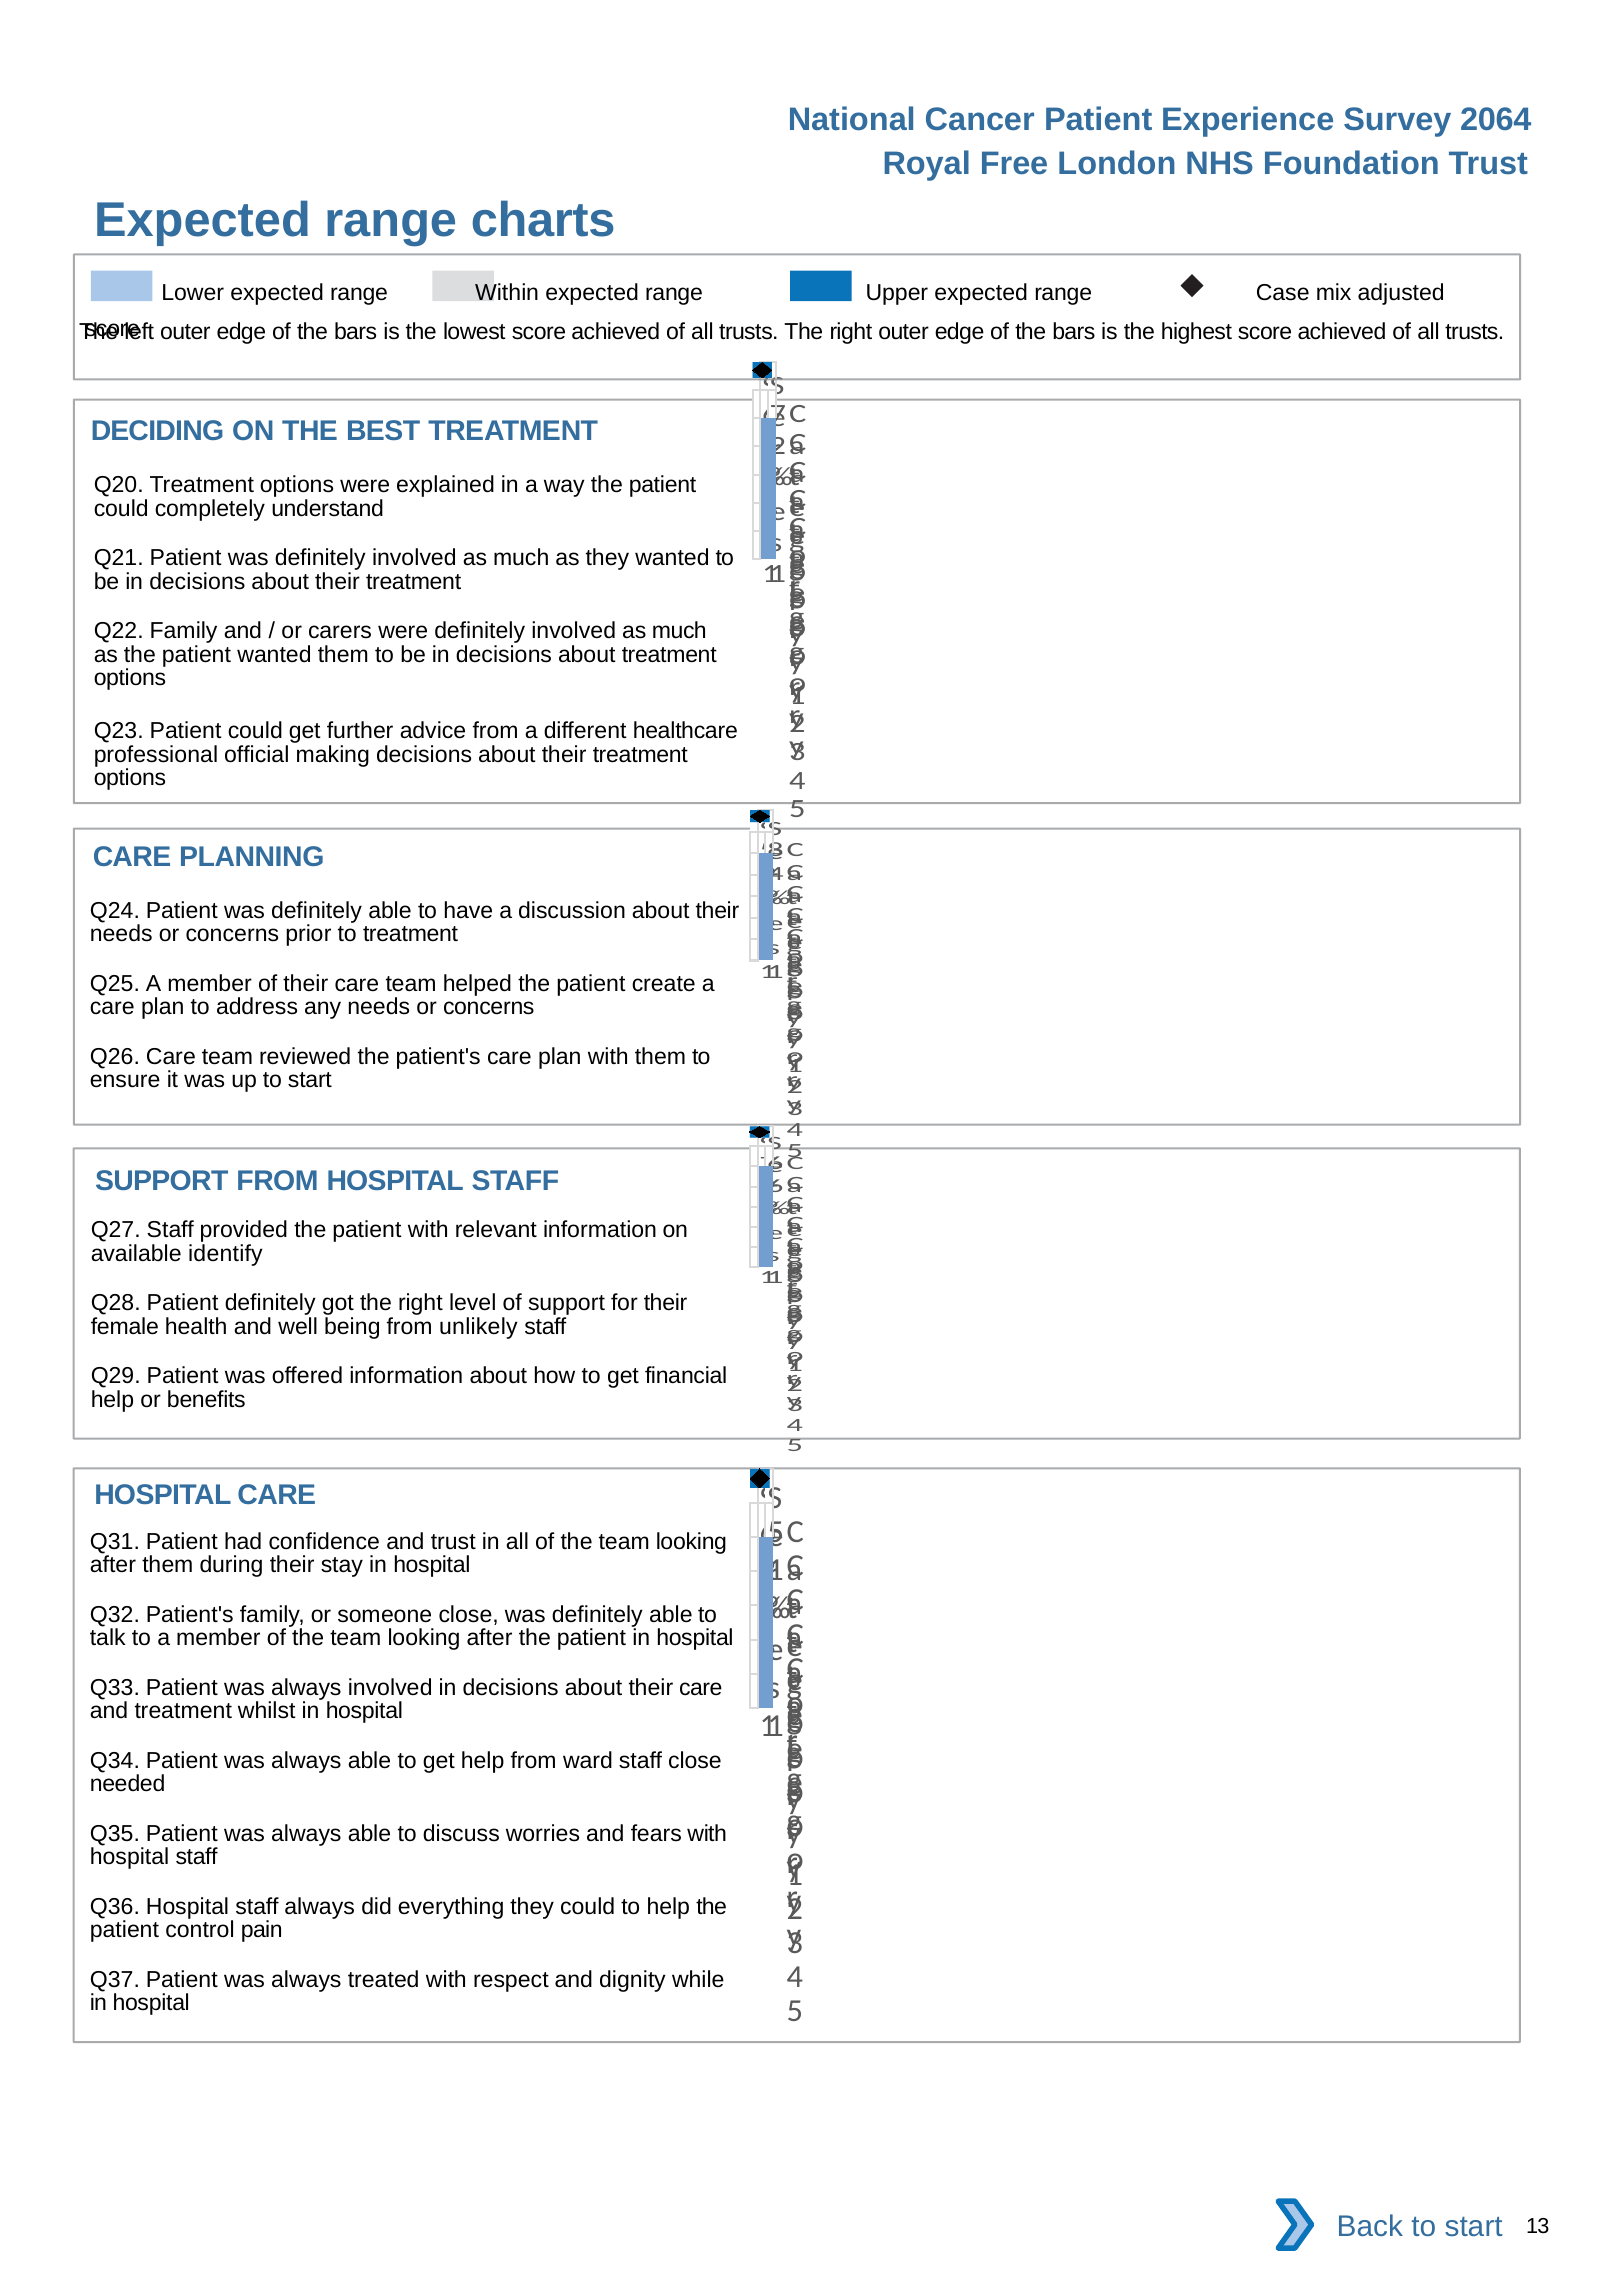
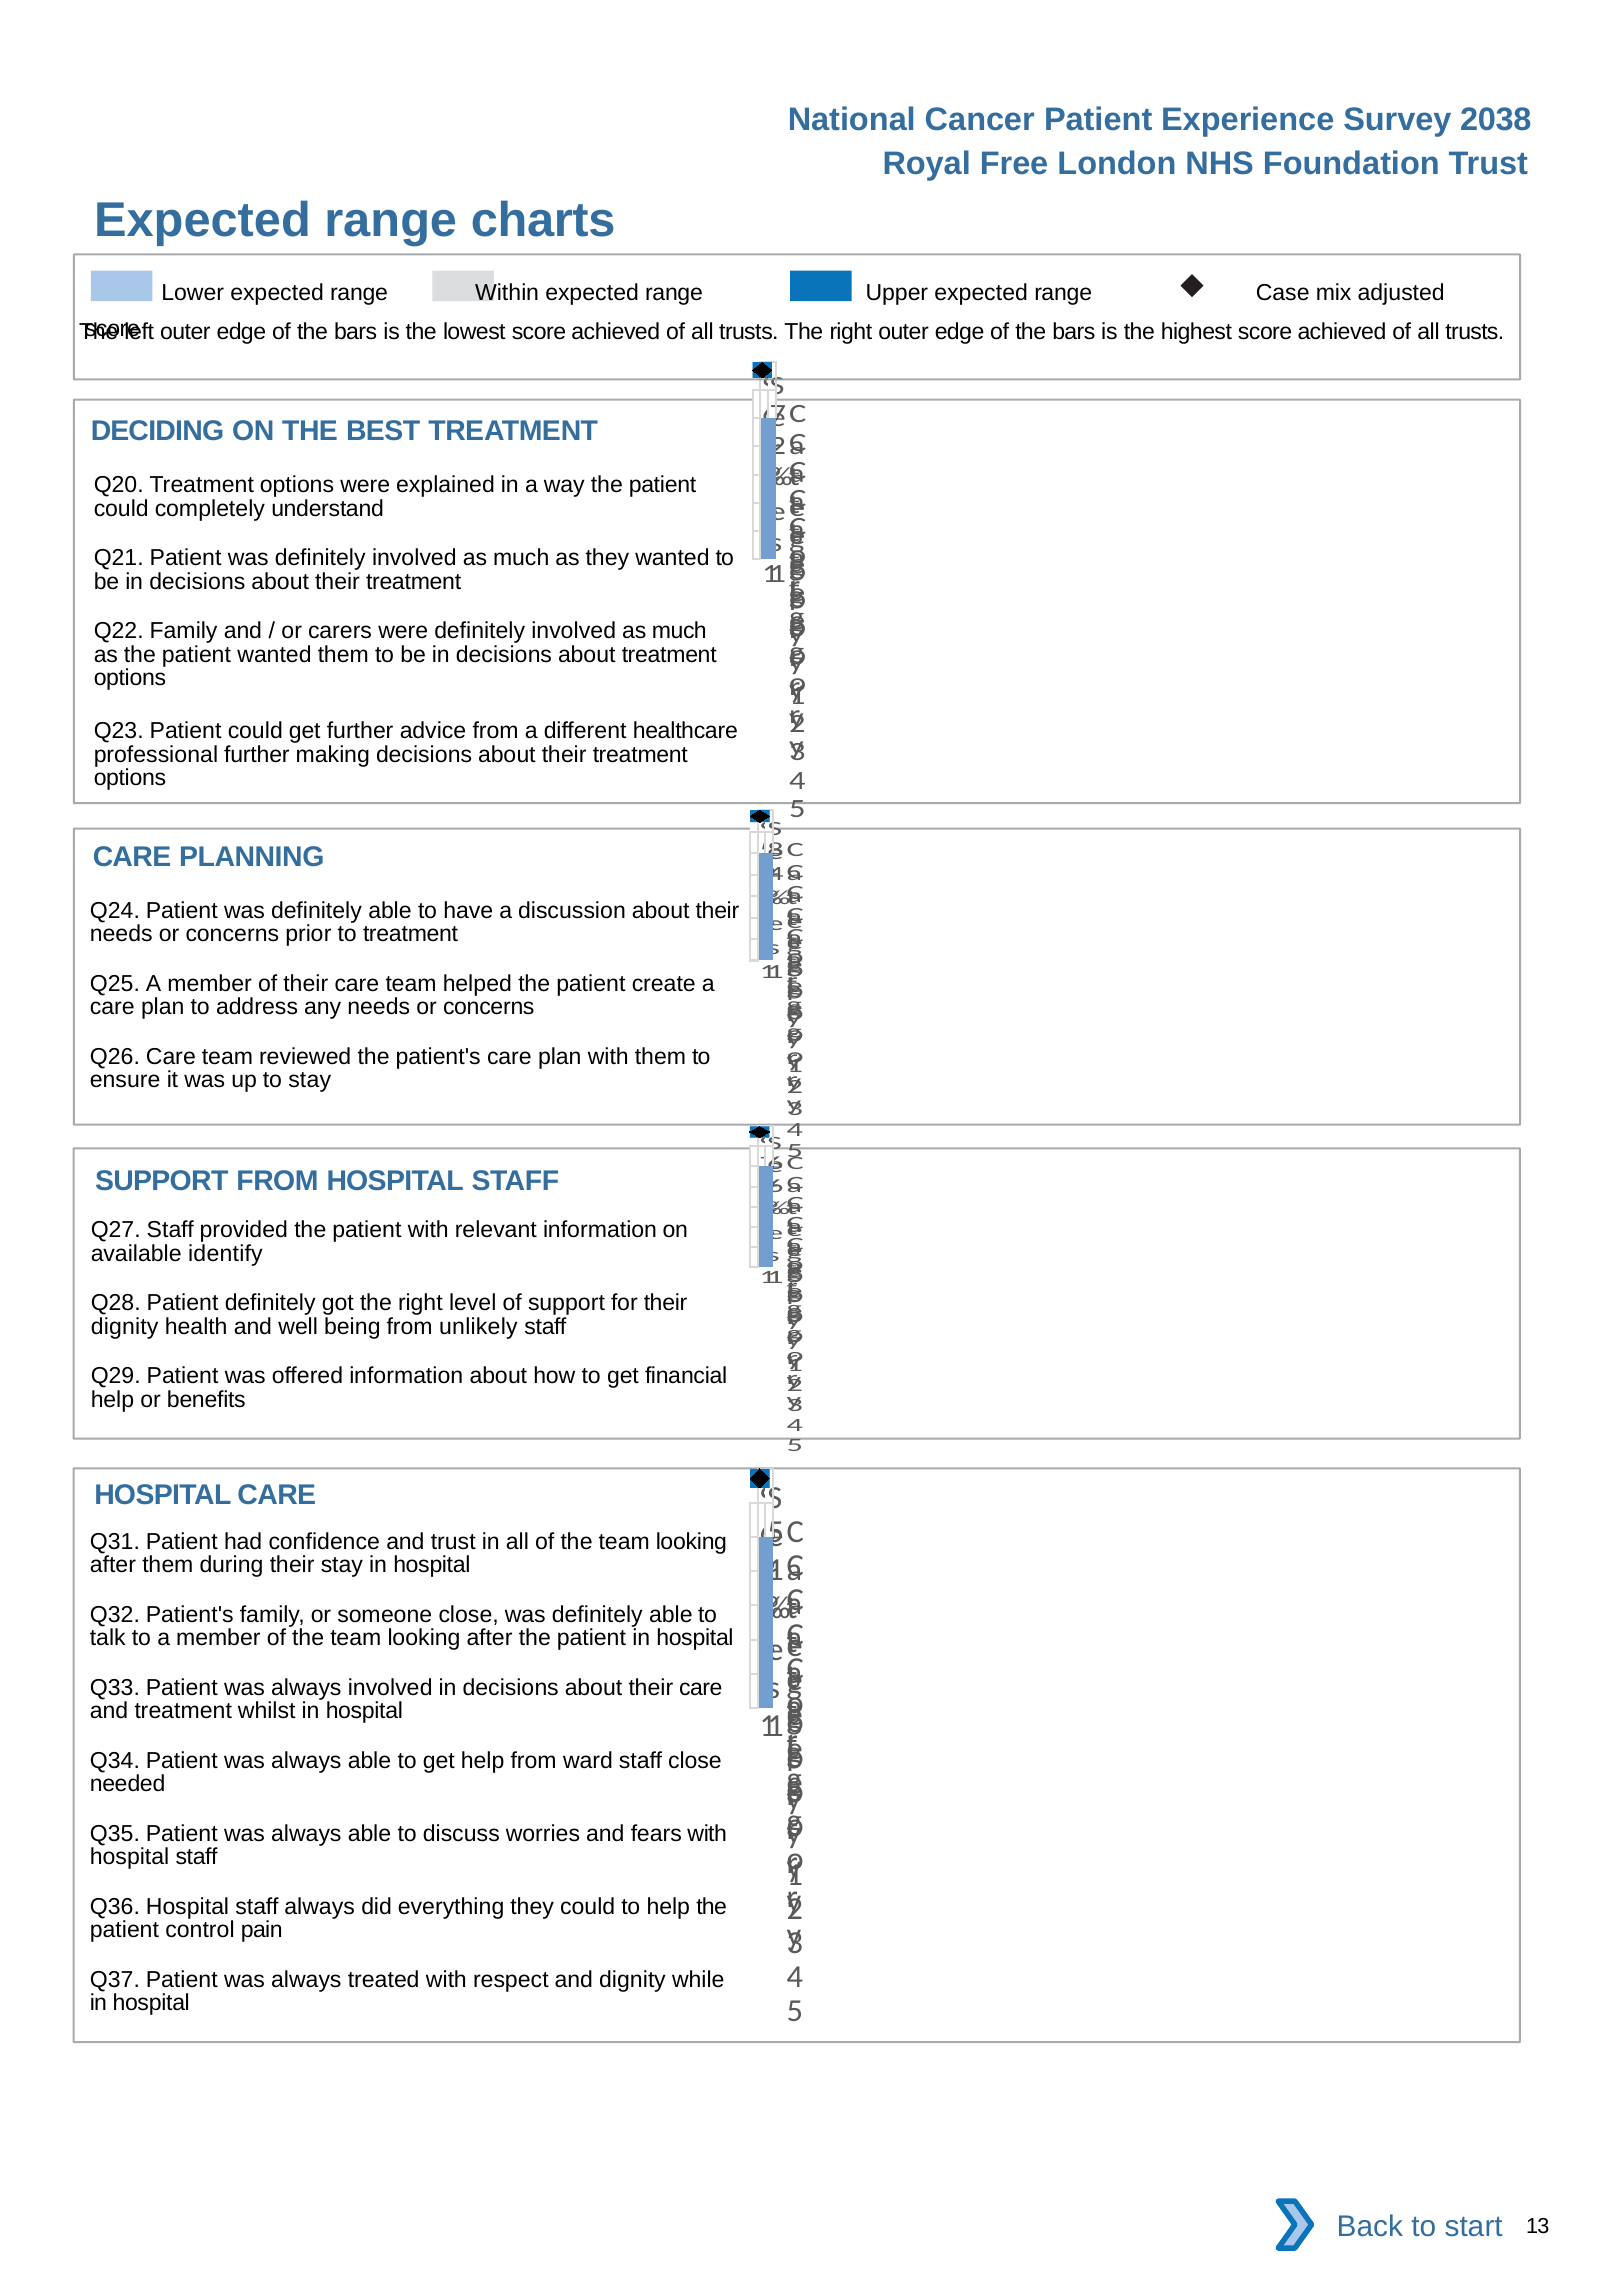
2064: 2064 -> 2038 (1496, 120)
professional official: official -> further (257, 754)
up to start: start -> stay (310, 1080)
female: female -> dignity (125, 1326)
